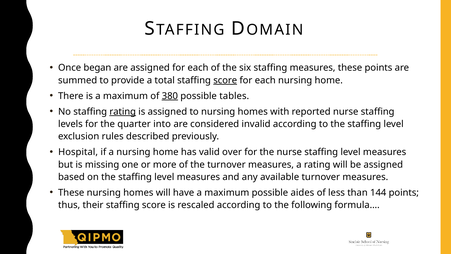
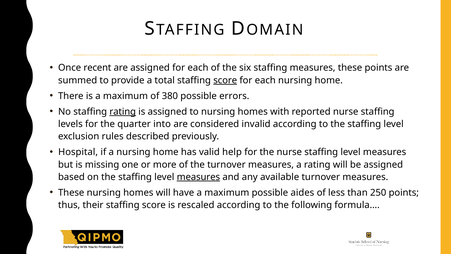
began: began -> recent (97, 68)
380 underline: present -> none (170, 96)
tables: tables -> errors (234, 96)
over: over -> help (232, 152)
measures underline: none -> present (198, 177)
144: 144 -> 250 (378, 192)
